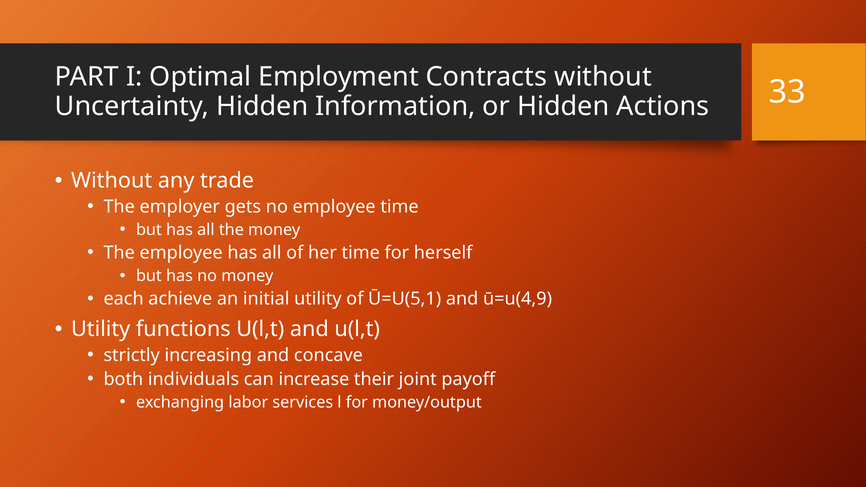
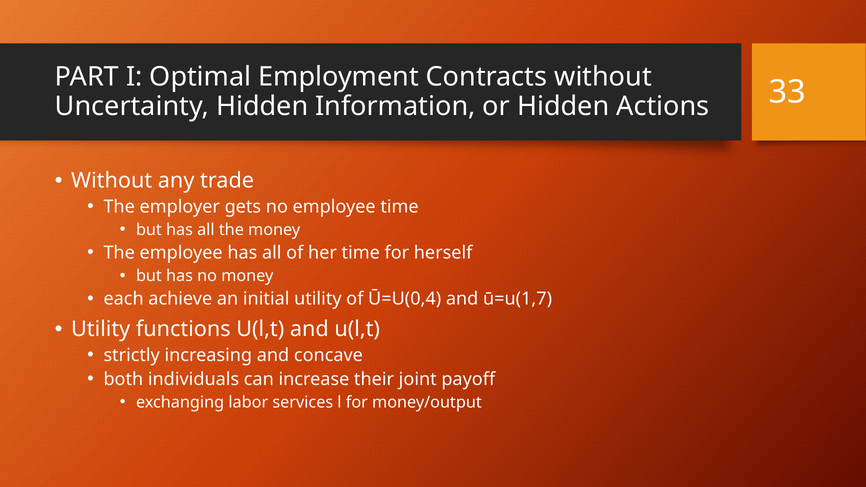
Ū=U(5,1: Ū=U(5,1 -> Ū=U(0,4 (405, 299)
ū=u(4,9: ū=u(4,9 -> ū=u(1,7 (518, 299)
